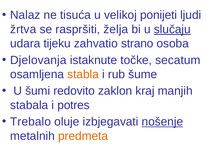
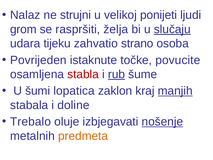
tisuća: tisuća -> strujni (76, 15)
žrtva: žrtva -> grom (23, 29)
Djelovanja: Djelovanja -> Povrijeden (38, 60)
secatum: secatum -> povucite (178, 60)
stabla colour: orange -> red (83, 74)
rub underline: none -> present (116, 74)
redovito: redovito -> lopatica (74, 91)
manjih underline: none -> present (175, 91)
potres: potres -> doline (73, 105)
